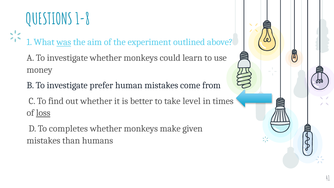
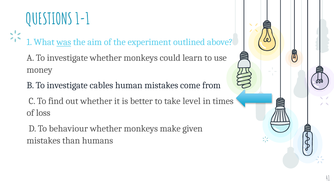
1-8: 1-8 -> 1-1 (83, 19)
prefer: prefer -> cables (101, 85)
loss underline: present -> none (43, 113)
completes: completes -> behaviour (68, 128)
